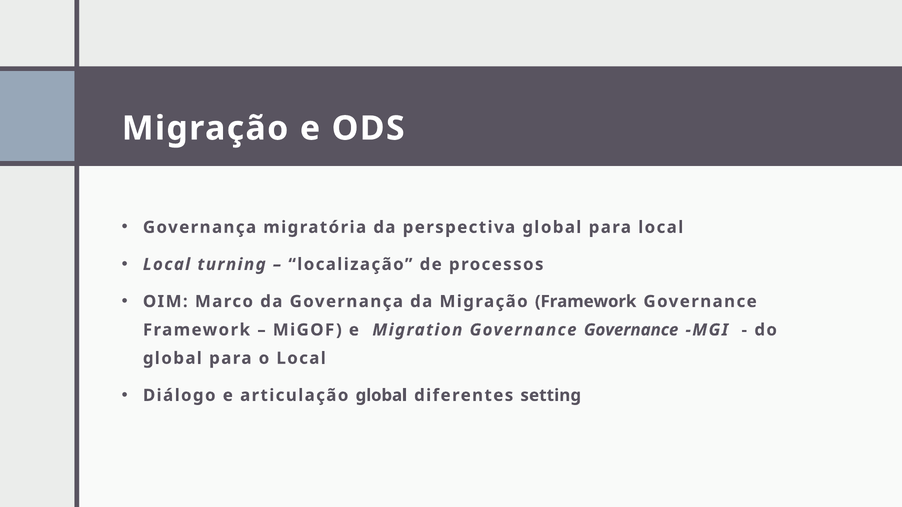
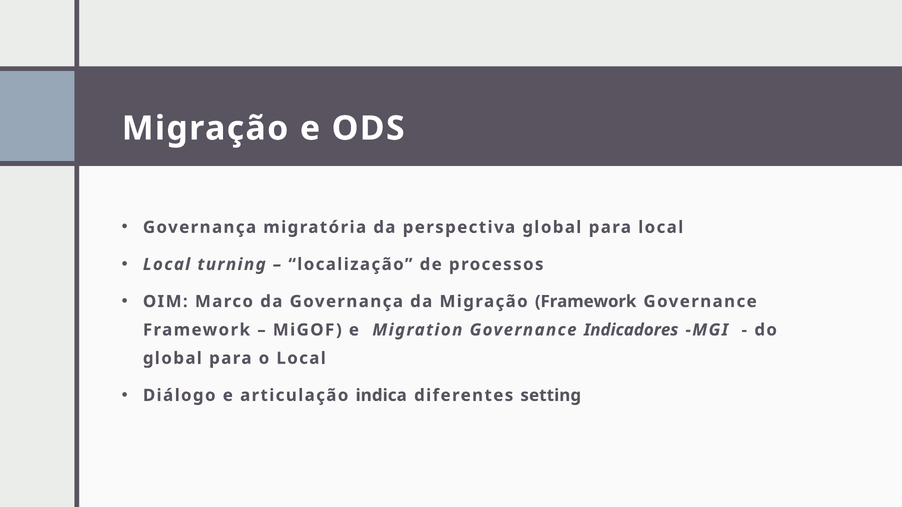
Governance Governance: Governance -> Indicadores (631, 330)
articulação global: global -> indica (381, 396)
